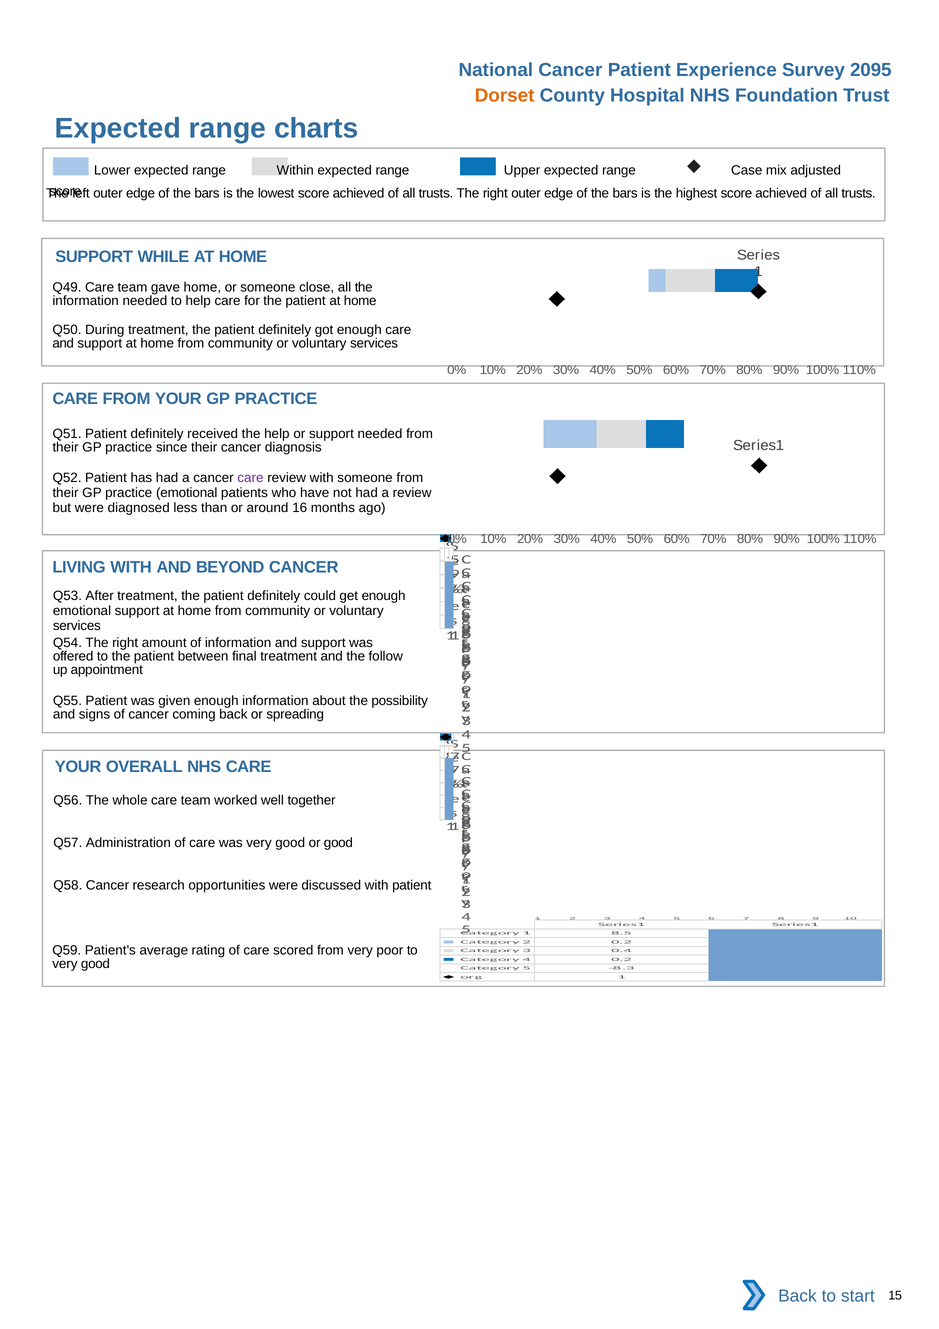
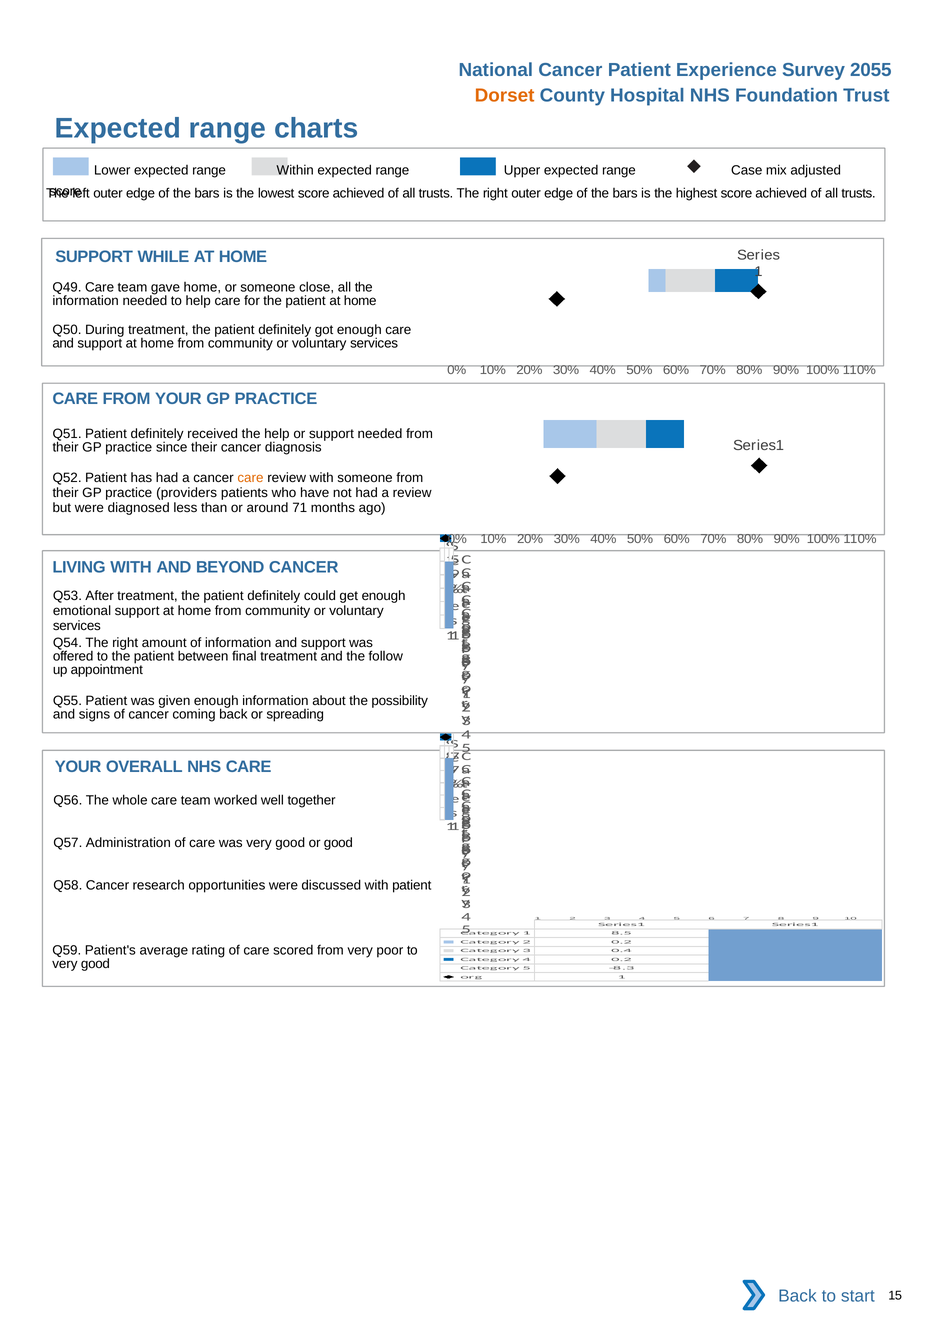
2095: 2095 -> 2055 (871, 70)
care colour: purple -> orange (250, 478)
practice emotional: emotional -> providers (187, 493)
16: 16 -> 71 (300, 508)
